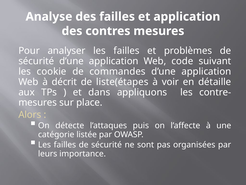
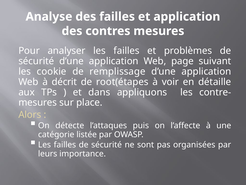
code: code -> page (182, 61)
commandes: commandes -> remplissage (117, 71)
liste(étapes: liste(étapes -> root(étapes (122, 82)
